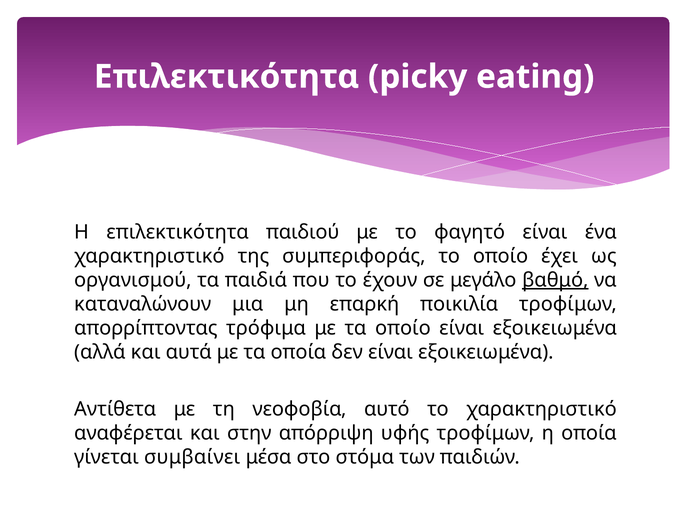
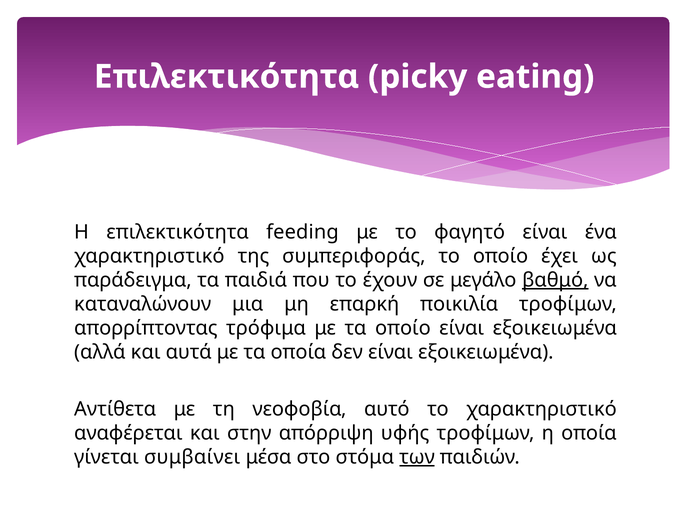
παιδιού: παιδιού -> feeding (302, 232)
οργανισμού: οργανισμού -> παράδειγμα (133, 280)
των underline: none -> present (417, 458)
